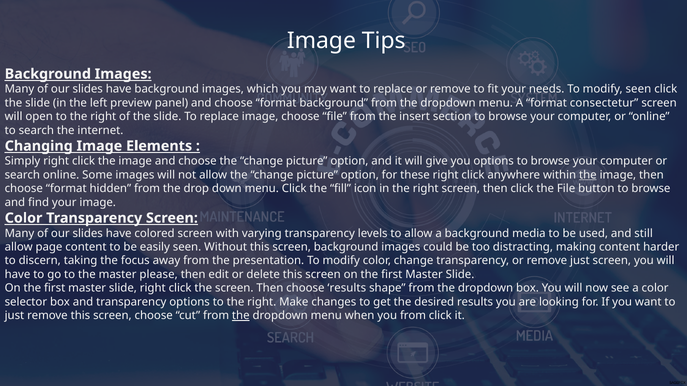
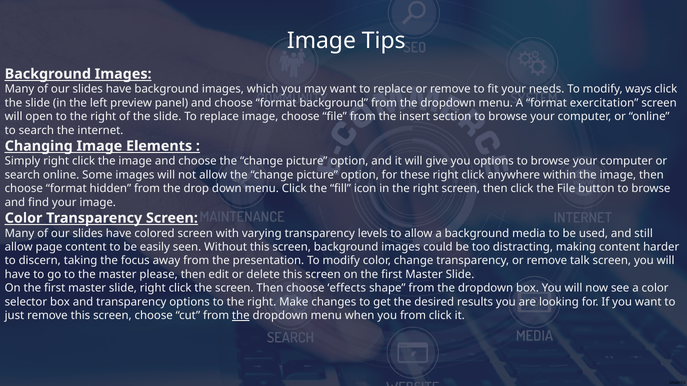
modify seen: seen -> ways (639, 89)
consectetur: consectetur -> exercitation (604, 103)
the underline: present -> none (588, 175)
remove just: just -> talk (580, 261)
choose results: results -> effects (347, 288)
